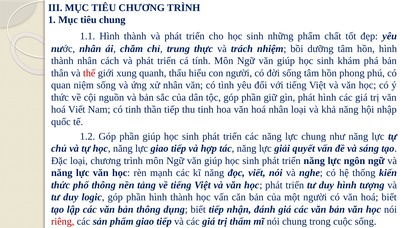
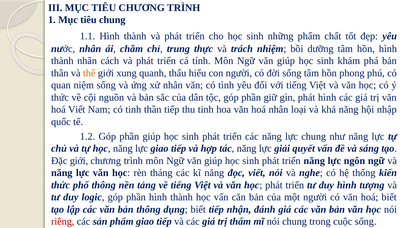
thế colour: red -> orange (89, 73)
Đặc loại: loại -> giới (79, 160)
mạnh: mạnh -> tháng (161, 172)
